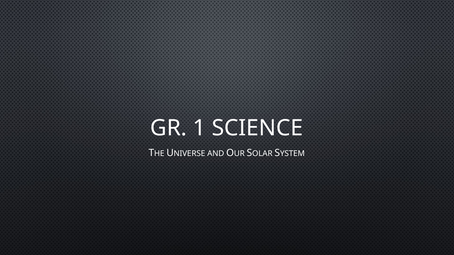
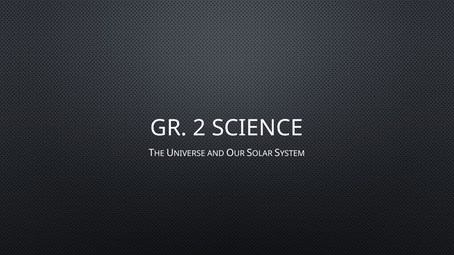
1: 1 -> 2 (199, 128)
